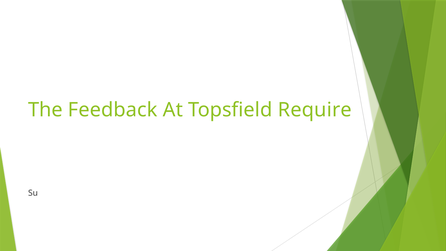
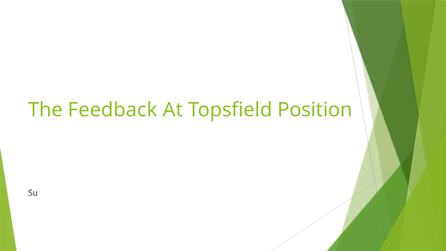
Require: Require -> Position (315, 110)
